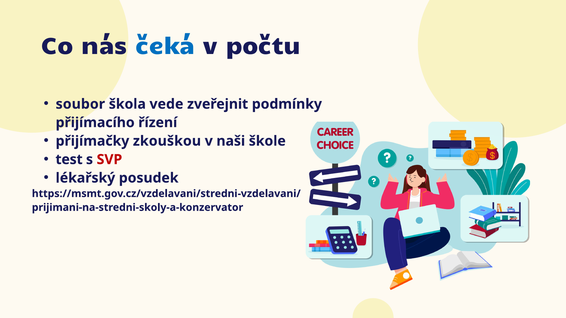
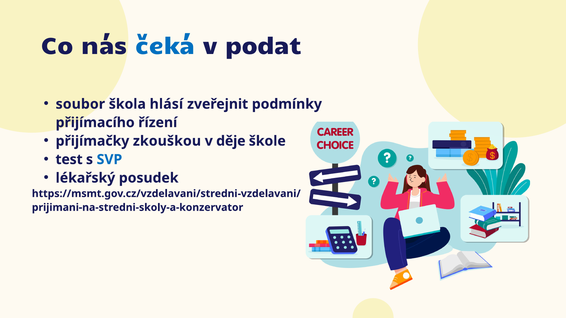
počtu: počtu -> podat (263, 46)
vede: vede -> hlásí (166, 104)
naši: naši -> děje (231, 141)
SVP colour: red -> blue (109, 160)
